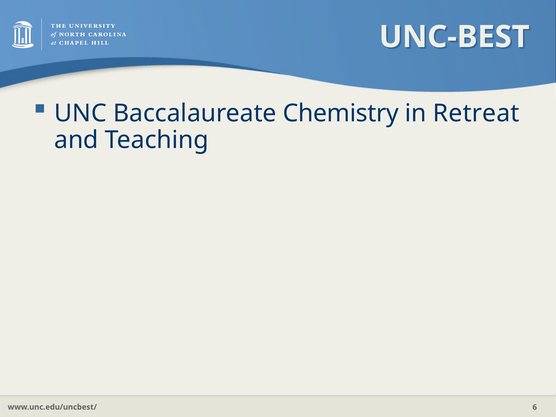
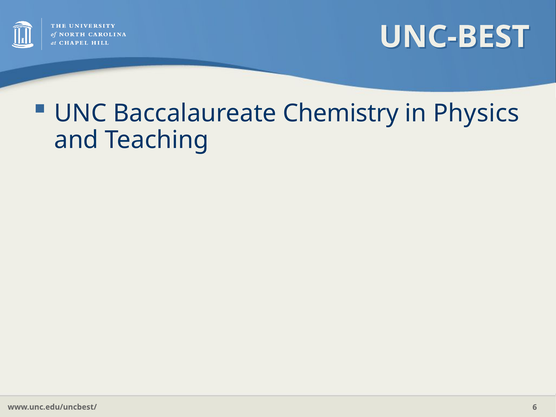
Retreat: Retreat -> Physics (476, 113)
